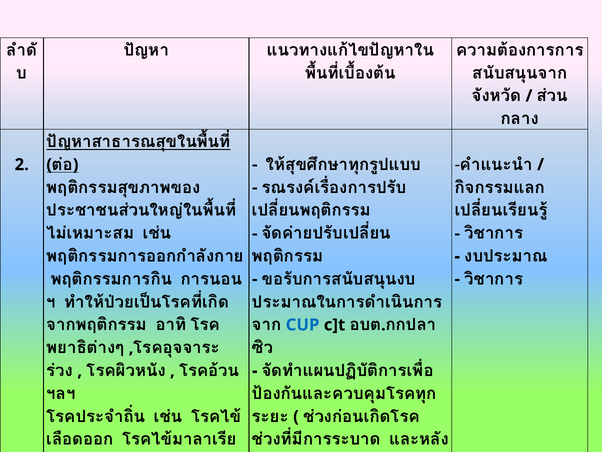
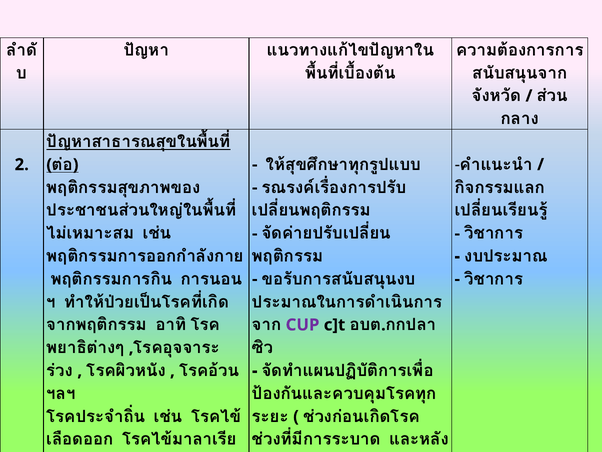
CUP colour: blue -> purple (303, 325)
